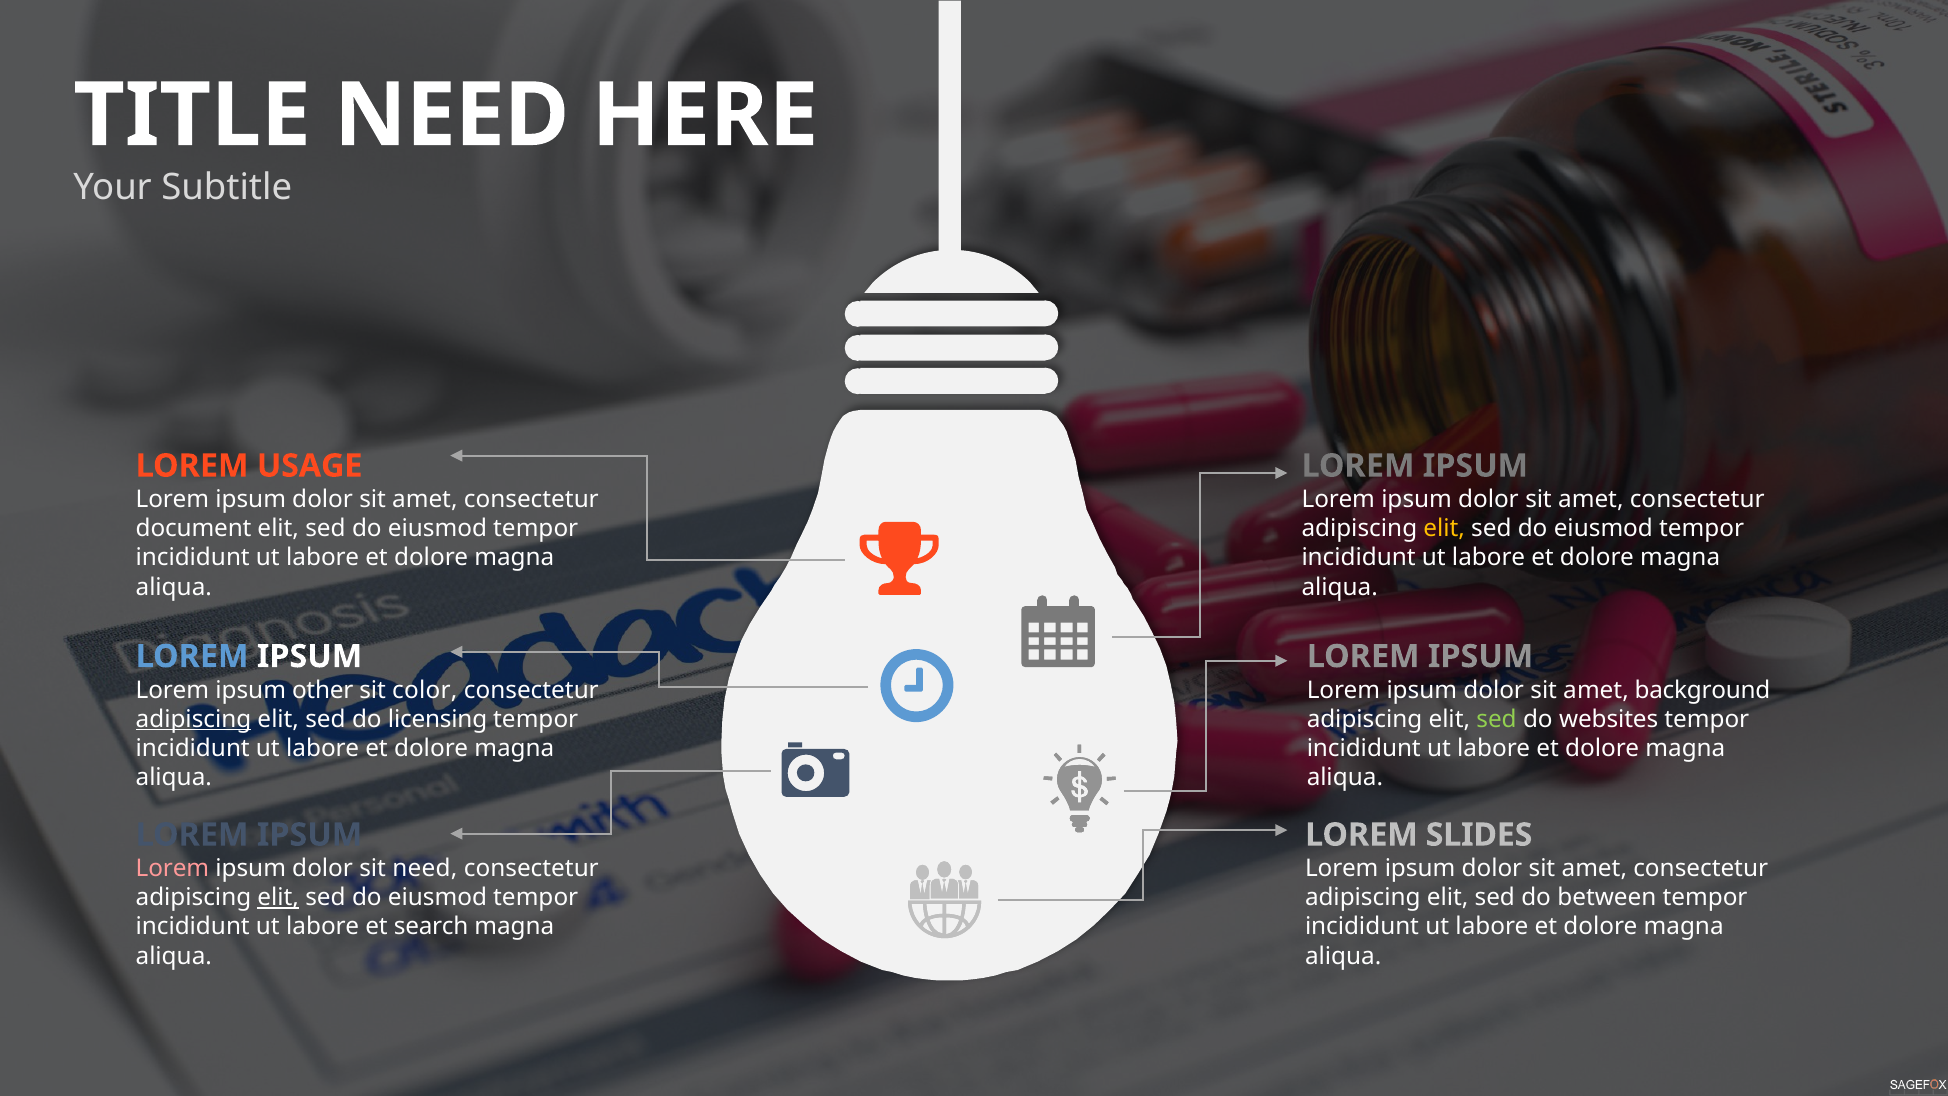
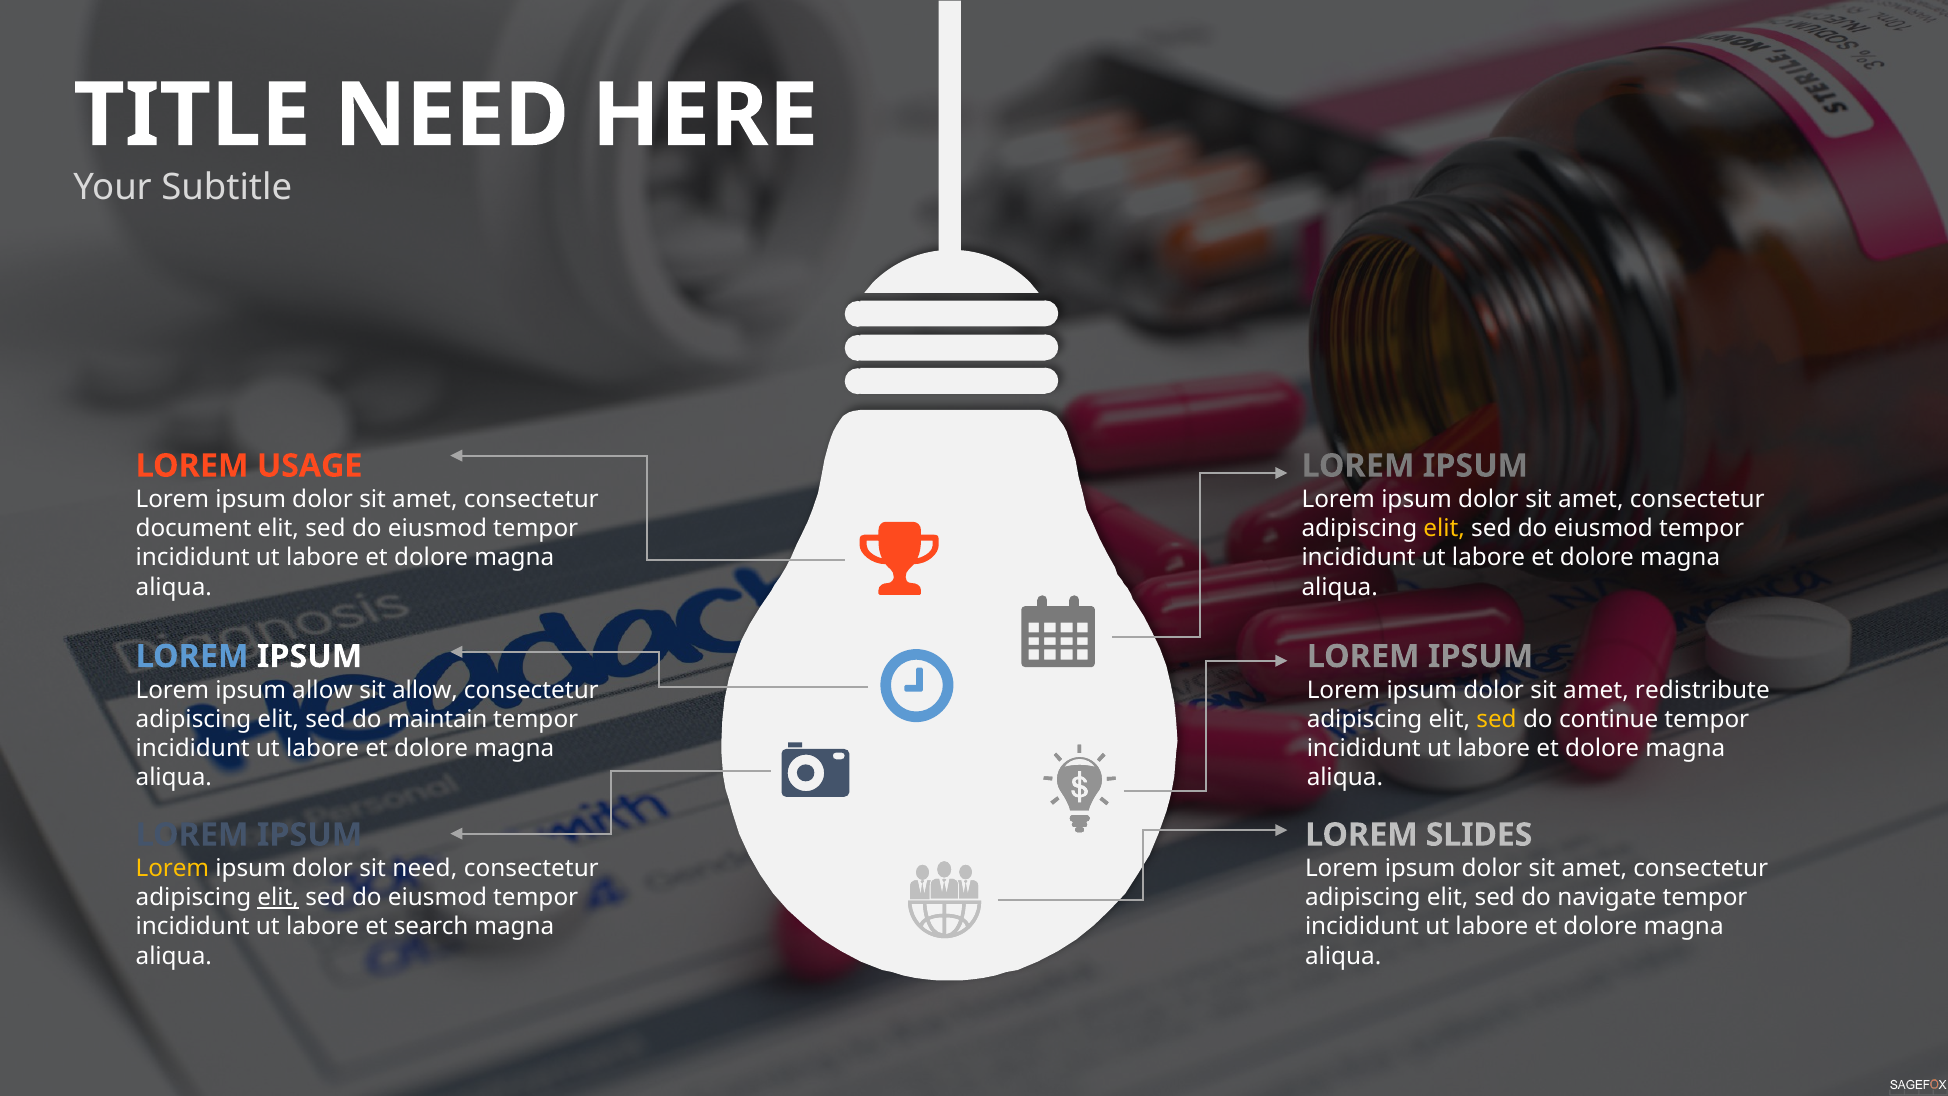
ipsum other: other -> allow (322, 690)
sit color: color -> allow (425, 690)
background: background -> redistribute (1702, 690)
adipiscing underline: present -> none (194, 719)
licensing: licensing -> maintain (438, 719)
sed colour: light green -> yellow (1497, 719)
websites: websites -> continue (1609, 719)
Lorem colour: pink -> yellow (172, 868)
between: between -> navigate (1607, 897)
